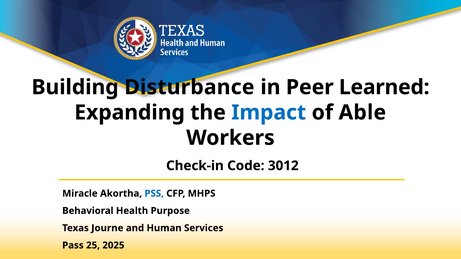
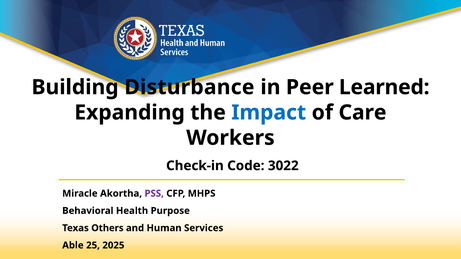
Able: Able -> Care (363, 113)
3012: 3012 -> 3022 (283, 166)
PSS colour: blue -> purple (154, 194)
Journe: Journe -> Others (107, 228)
Pass: Pass -> Able (73, 246)
